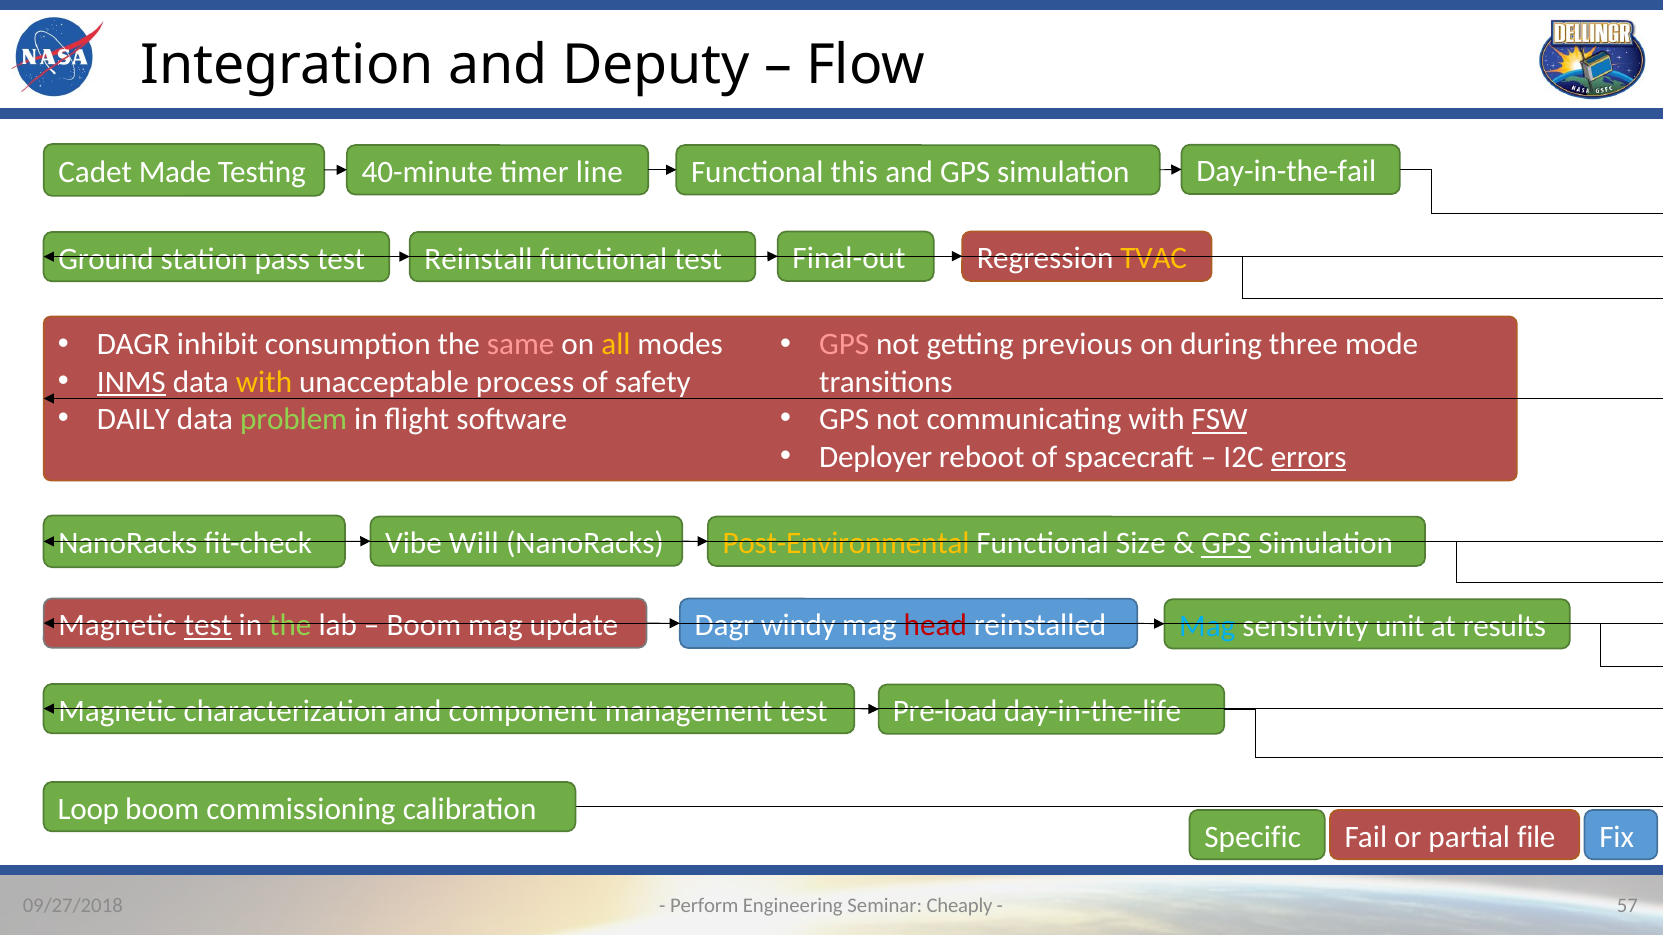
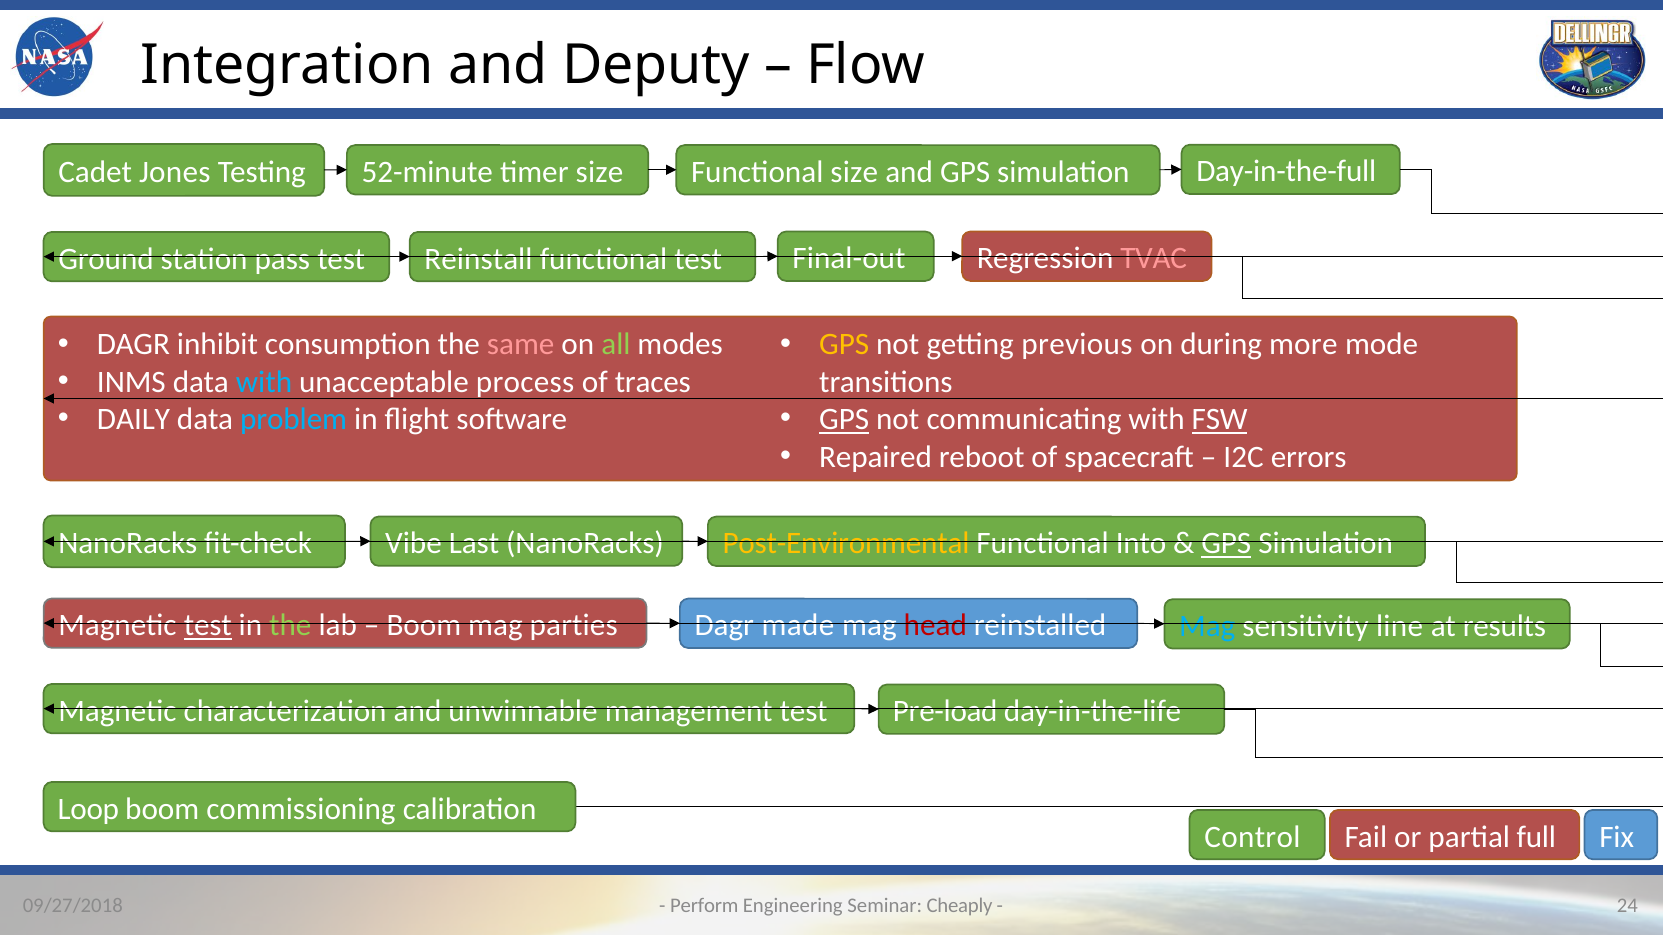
Made: Made -> Jones (175, 172)
40-minute: 40-minute -> 52-minute (427, 172)
timer line: line -> size (599, 172)
Functional this: this -> size (854, 172)
Day-in-the-fail: Day-in-the-fail -> Day-in-the-full (1286, 172)
TVAC colour: yellow -> pink (1154, 259)
all colour: yellow -> light green (616, 345)
GPS colour: pink -> yellow (844, 345)
three: three -> more (1303, 345)
INMS underline: present -> none (131, 382)
with colour: yellow -> light blue (264, 382)
safety: safety -> traces (653, 382)
problem colour: light green -> light blue (294, 420)
GPS underline: none -> present (844, 420)
Deployer: Deployer -> Repaired (876, 457)
errors underline: present -> none (1309, 457)
Will: Will -> Last (474, 544)
Size: Size -> Into (1141, 544)
update: update -> parties (574, 626)
windy: windy -> made (798, 626)
unit: unit -> line (1400, 626)
component: component -> unwinnable (523, 711)
Specific: Specific -> Control (1252, 837)
file: file -> full (1536, 837)
57: 57 -> 24 (1627, 906)
